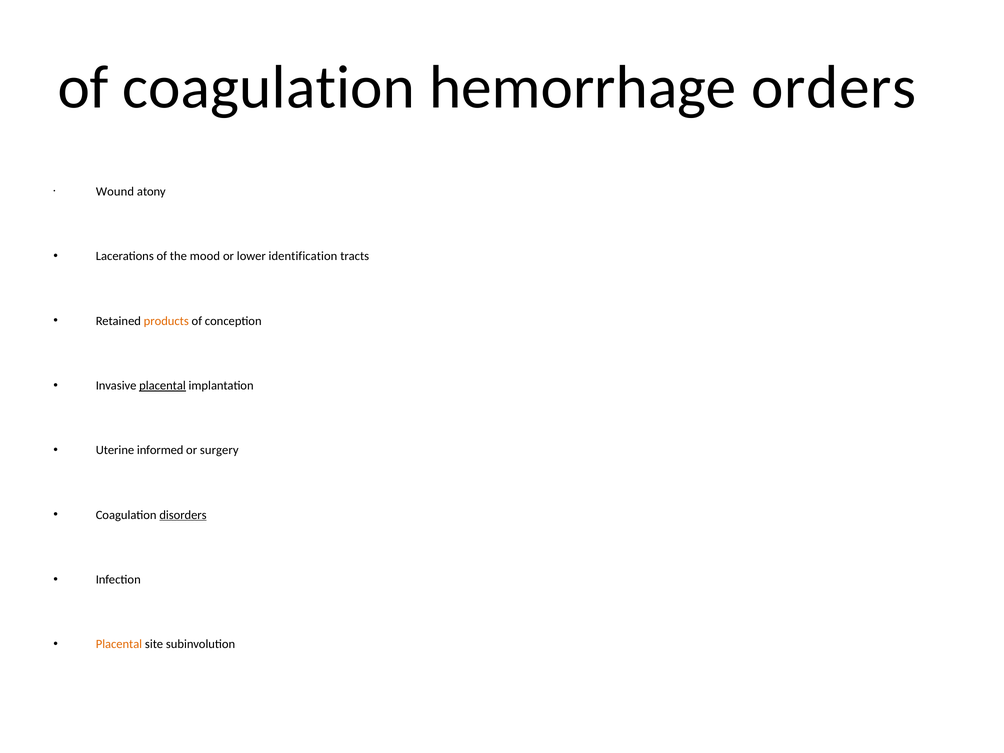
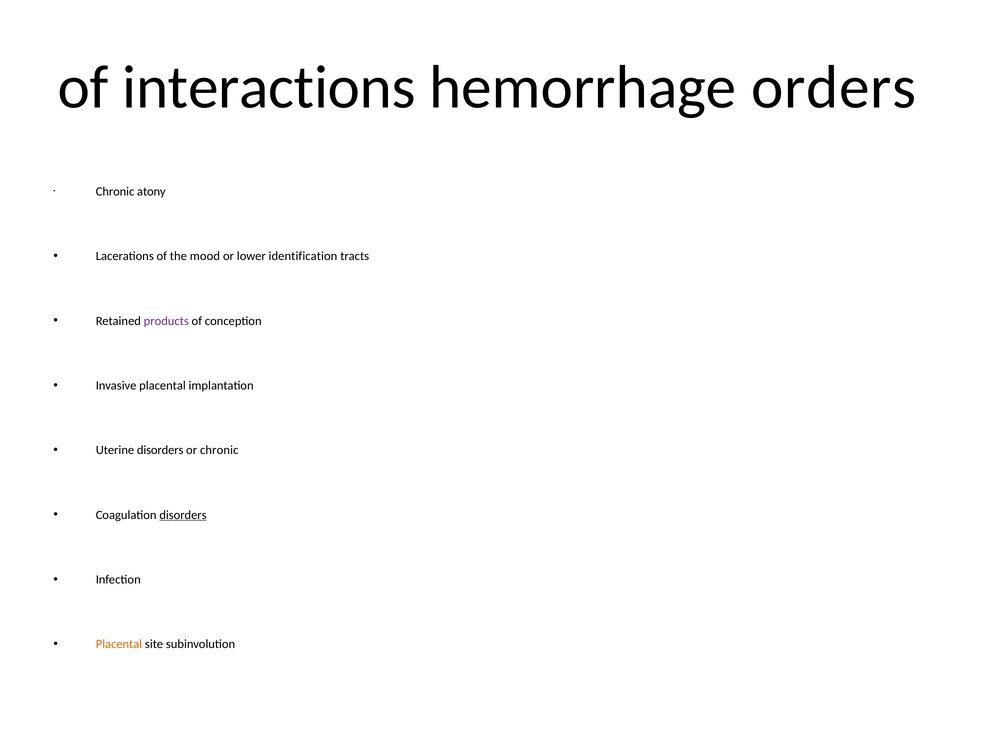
of coagulation: coagulation -> interactions (269, 88)
Wound: Wound -> Chronic (115, 192)
products colour: orange -> purple (166, 321)
placental underline: present -> none (162, 386)
Uterine informed: informed -> disorders (160, 450)
or surgery: surgery -> chronic (219, 450)
